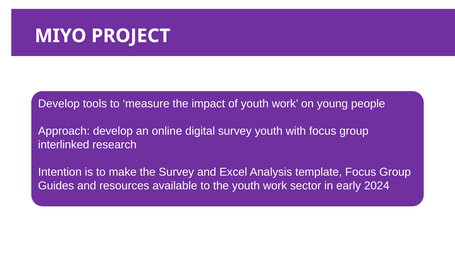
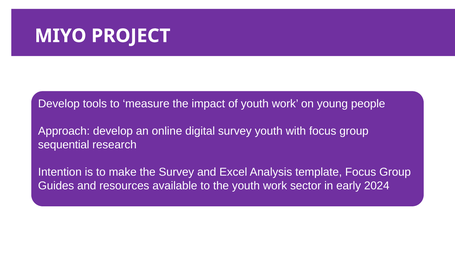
interlinked: interlinked -> sequential (64, 145)
